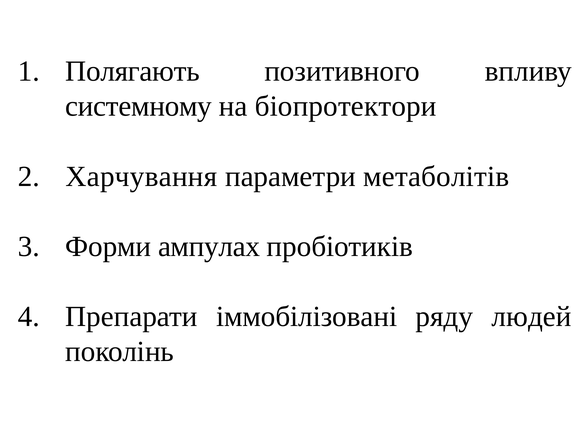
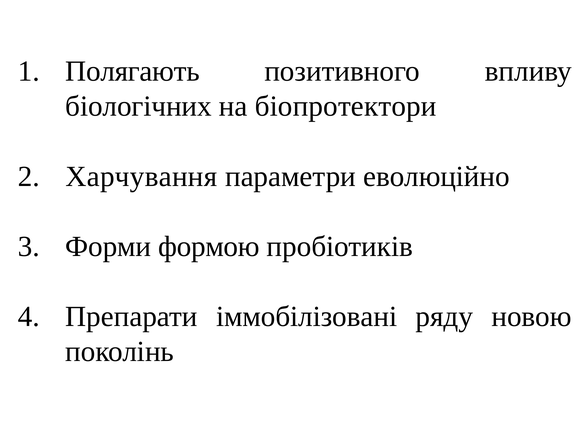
системному: системному -> біологічних (138, 106)
метаболітів: метаболітів -> еволюційно (436, 176)
ампулах: ампулах -> формою (209, 246)
людей: людей -> новою (532, 317)
